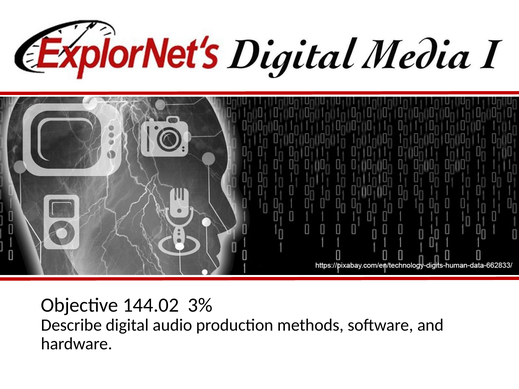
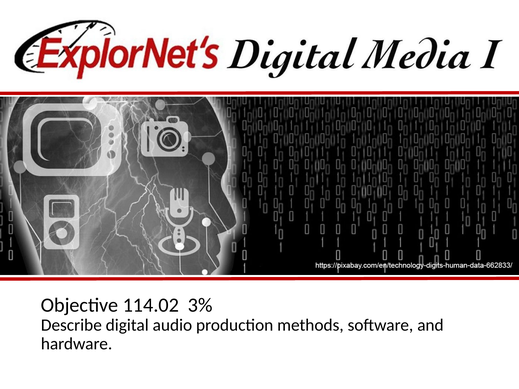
144.02: 144.02 -> 114.02 (151, 305)
